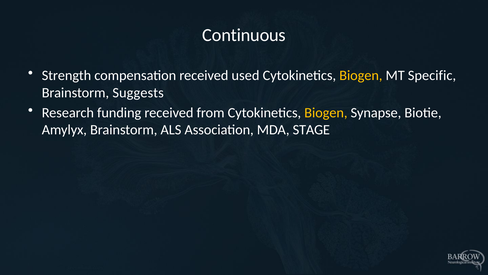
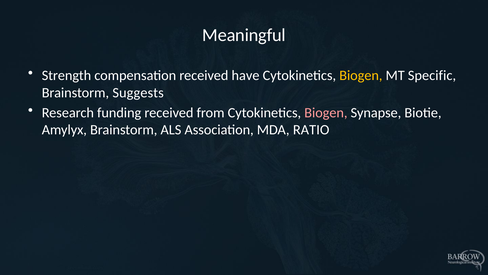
Continuous: Continuous -> Meaningful (244, 35)
used: used -> have (246, 75)
Biogen colour: yellow -> pink (326, 112)
STAGE: STAGE -> RATIO (311, 130)
